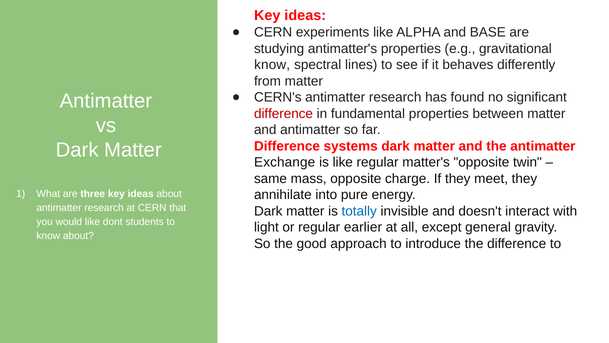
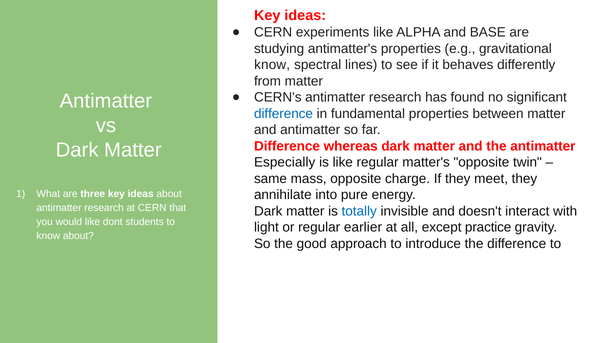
difference colour: red -> blue (283, 114)
systems: systems -> whereas (351, 146)
Exchange: Exchange -> Especially (285, 162)
general: general -> practice (488, 227)
